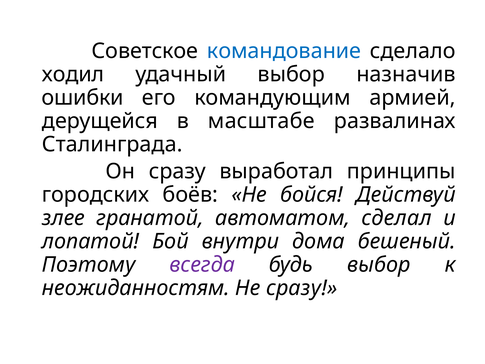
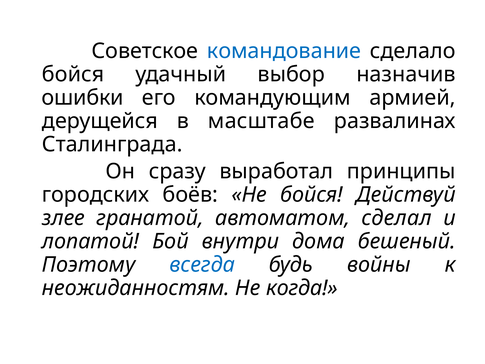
ходил: ходил -> бойся (73, 74)
всегда colour: purple -> blue (202, 265)
будь выбор: выбор -> войны (379, 265)
Не сразу: сразу -> когда (302, 288)
